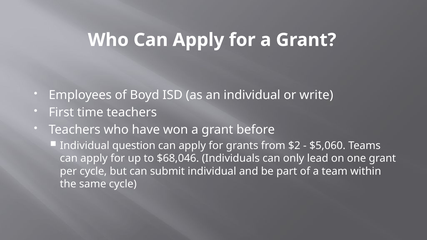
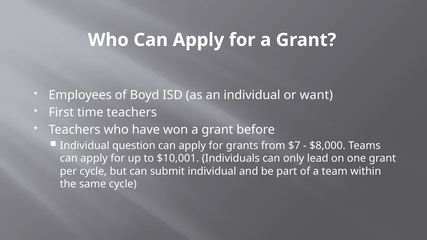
write: write -> want (316, 95)
$2: $2 -> $7 (294, 146)
$5,060: $5,060 -> $8,000 (327, 146)
$68,046: $68,046 -> $10,001 (178, 159)
